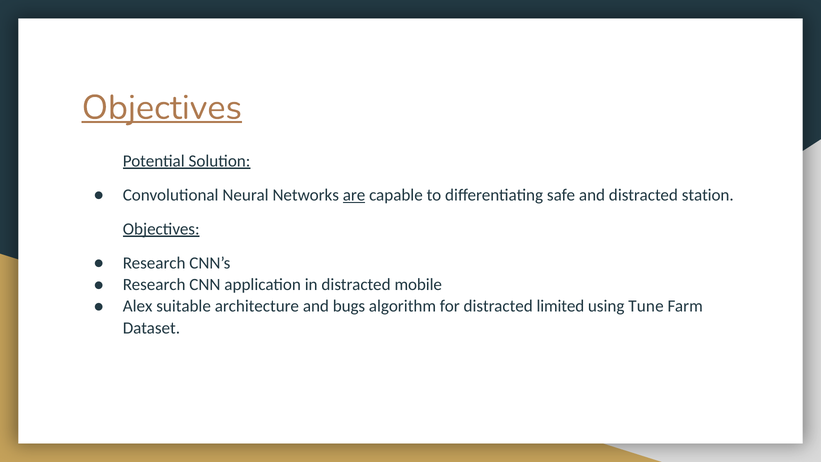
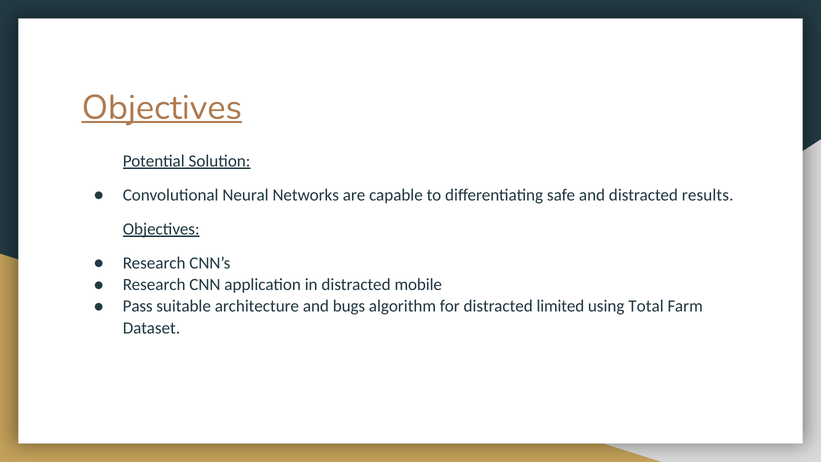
are underline: present -> none (354, 195)
station: station -> results (708, 195)
Alex: Alex -> Pass (138, 306)
Tune: Tune -> Total (646, 306)
